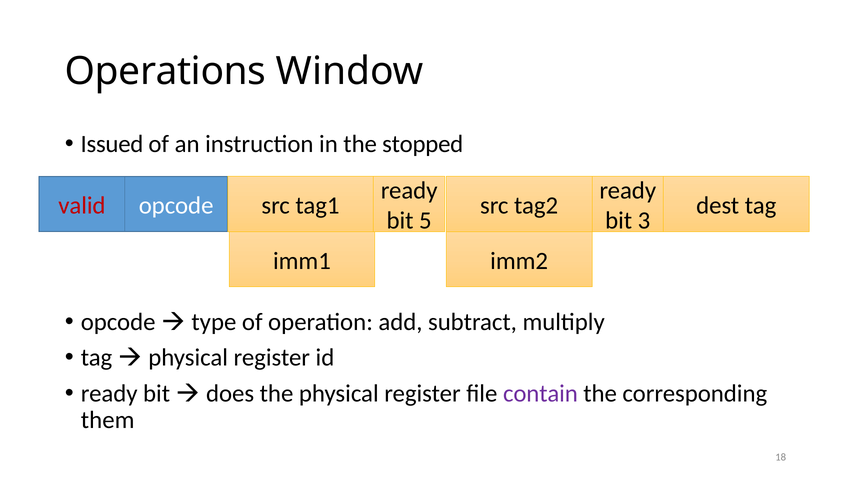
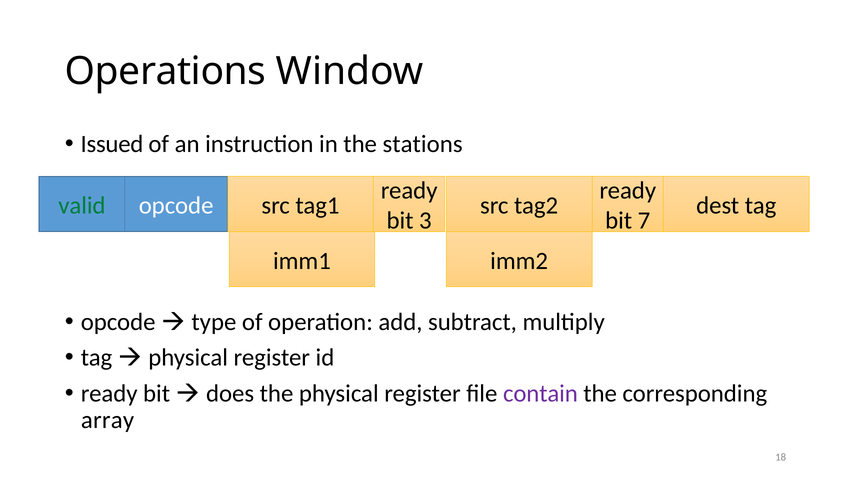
stopped: stopped -> stations (423, 144)
valid colour: red -> green (82, 206)
5: 5 -> 3 (425, 220)
3: 3 -> 7 (644, 220)
them: them -> array (108, 420)
